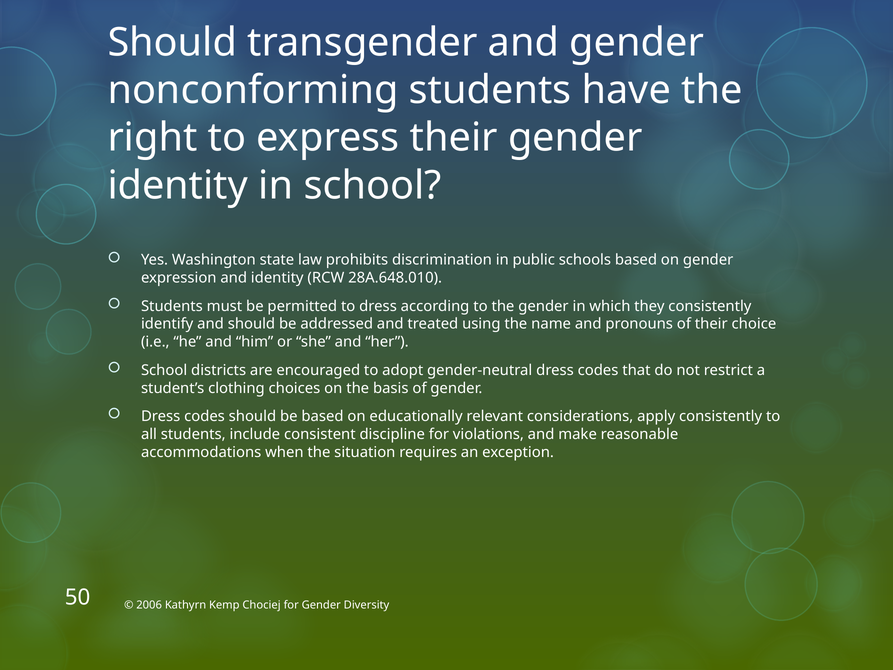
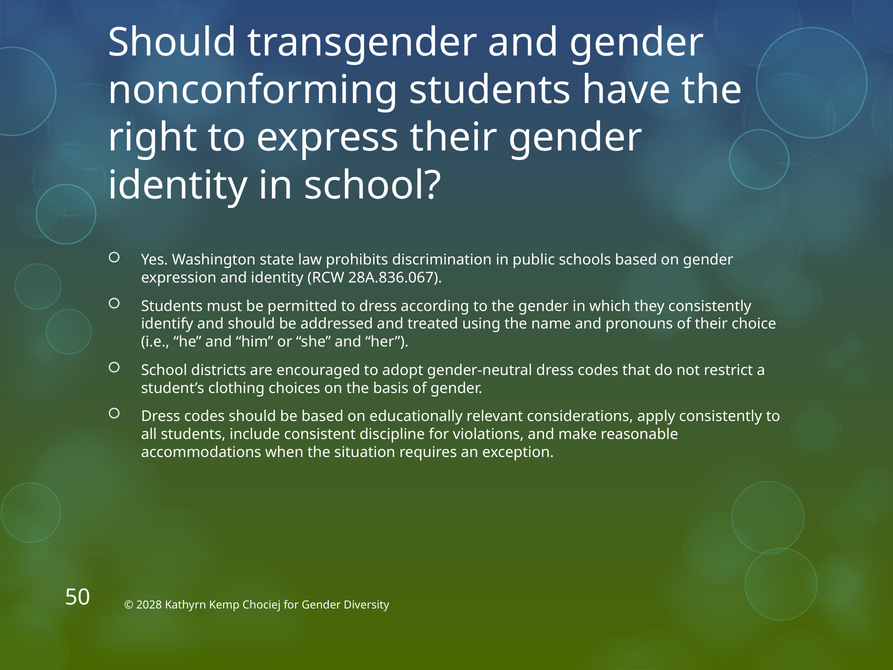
28A.648.010: 28A.648.010 -> 28A.836.067 (395, 278)
2006: 2006 -> 2028 (149, 605)
